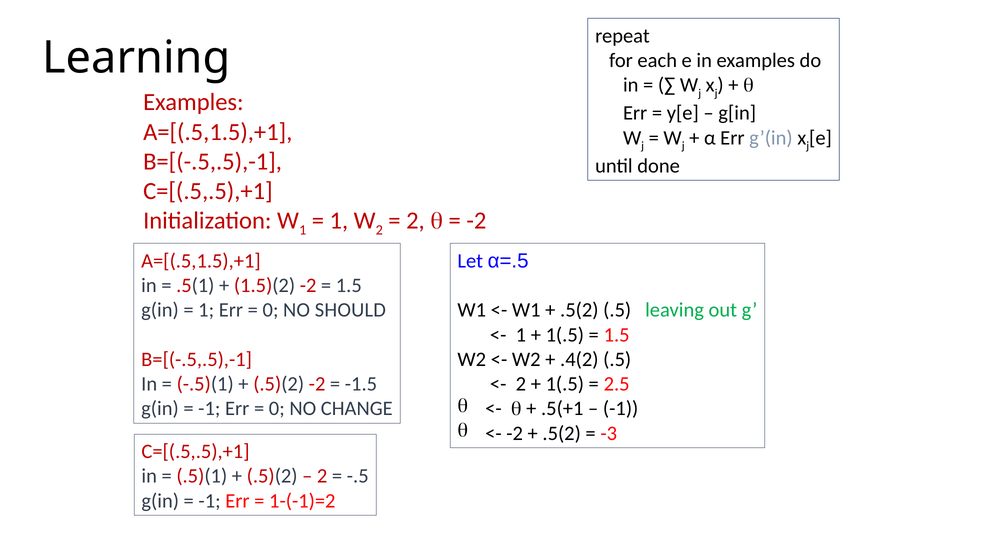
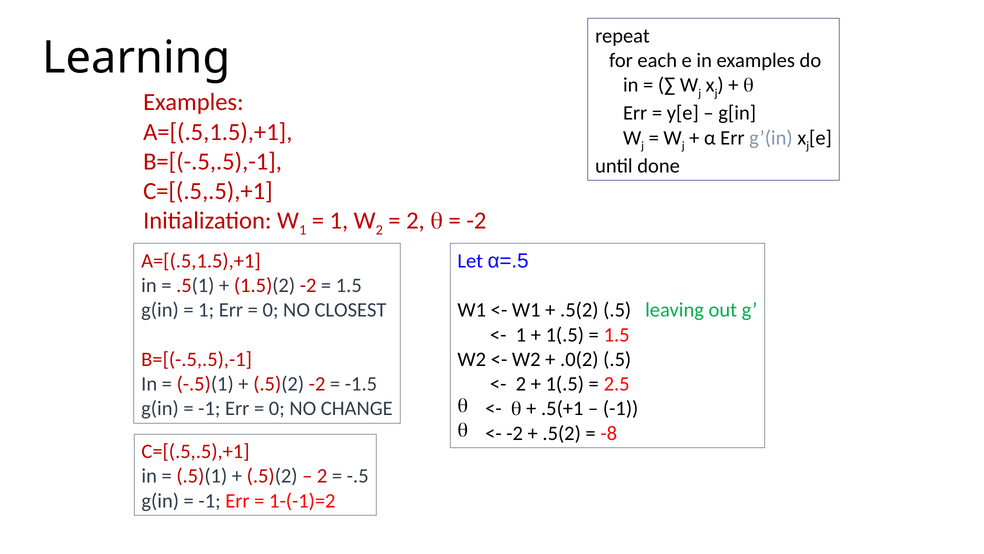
SHOULD: SHOULD -> CLOSEST (351, 310)
.4(2: .4(2 -> .0(2 (579, 359)
-3: -3 -> -8 (609, 433)
